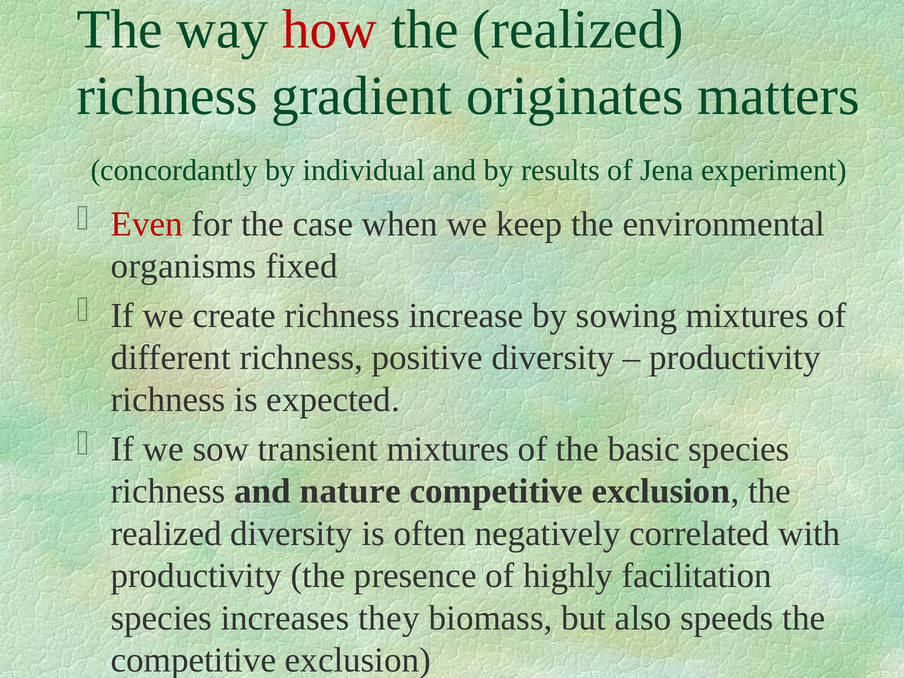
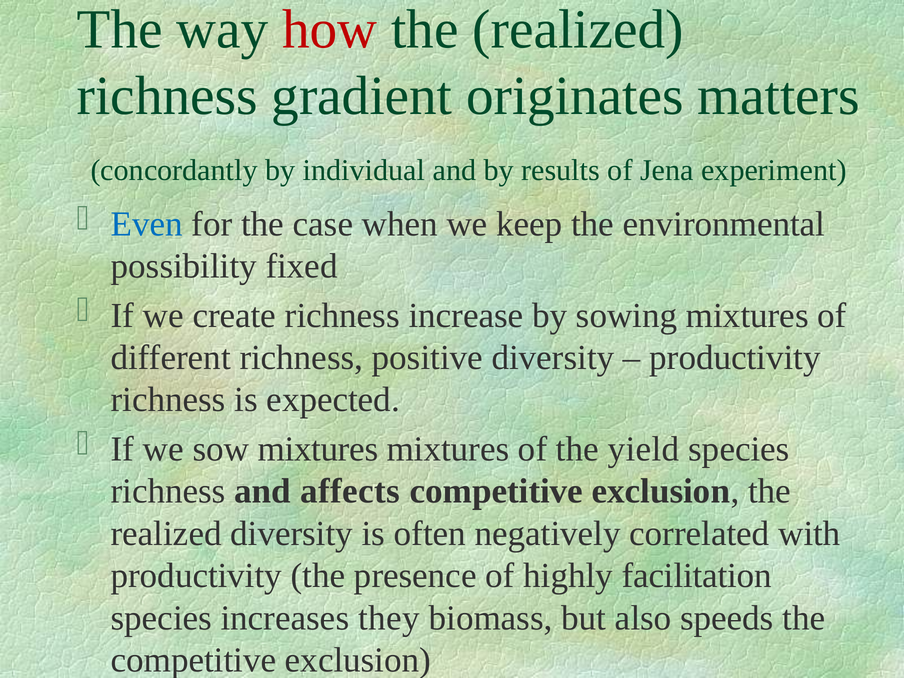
Even colour: red -> blue (147, 224)
organisms: organisms -> possibility (184, 266)
sow transient: transient -> mixtures (318, 449)
basic: basic -> yield (643, 449)
nature: nature -> affects (350, 491)
